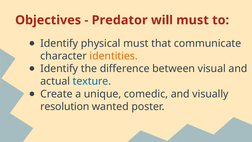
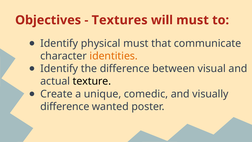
Predator: Predator -> Textures (120, 20)
texture colour: blue -> black (92, 81)
resolution: resolution -> difference (65, 106)
